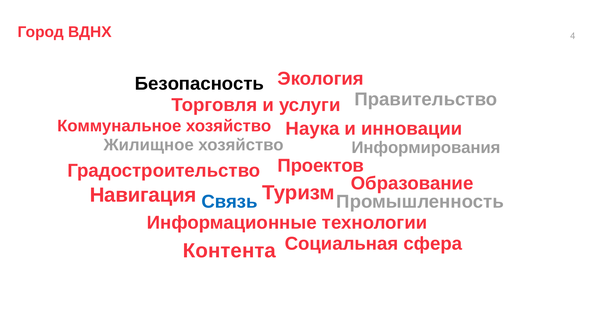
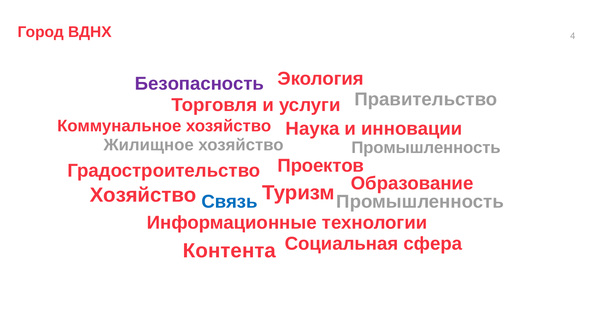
Безопасность colour: black -> purple (199, 84)
Информирования: Информирования -> Промышленность (426, 148)
Навигация: Навигация -> Хозяйство (143, 195)
